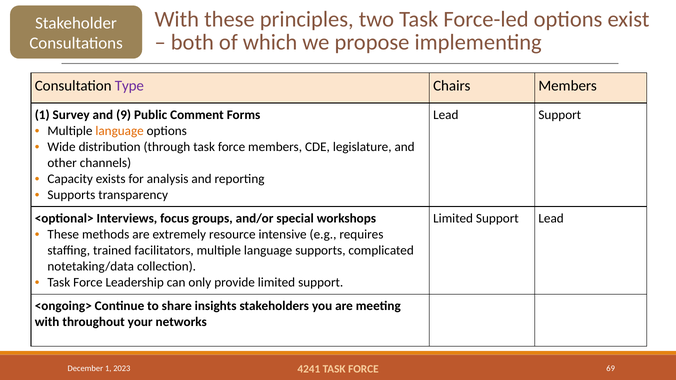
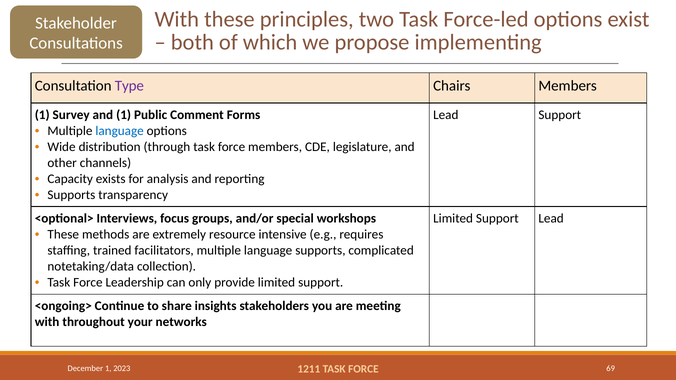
and 9: 9 -> 1 (124, 115)
language colour: orange -> blue (120, 131)
4241: 4241 -> 1211 (309, 369)
